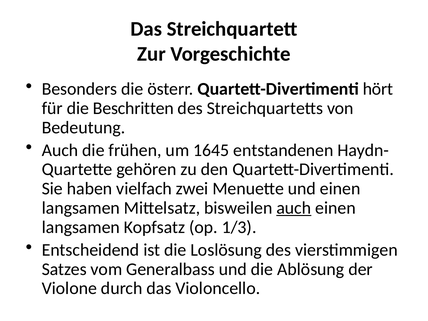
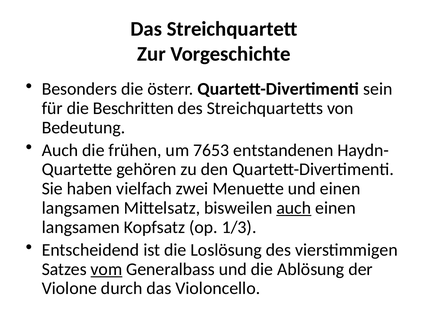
hört: hört -> sein (378, 89)
1645: 1645 -> 7653 (211, 150)
vom underline: none -> present (106, 269)
